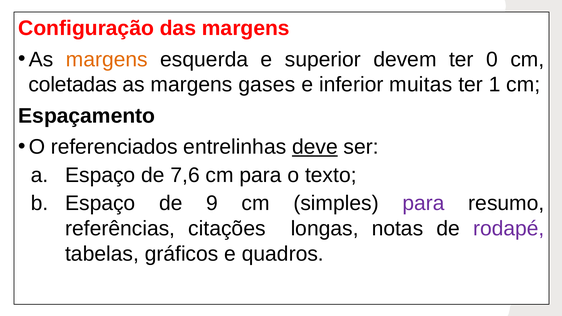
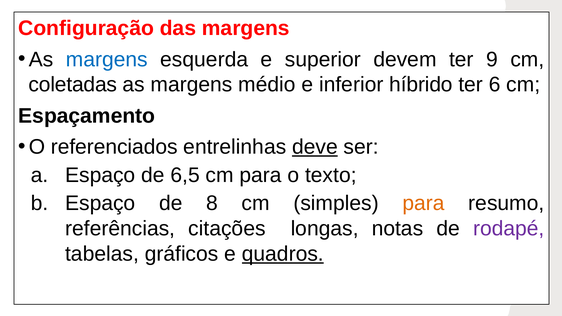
margens colour: orange -> blue (107, 59)
0: 0 -> 9 (492, 59)
gases: gases -> médio (267, 85)
muitas: muitas -> híbrido (421, 85)
1: 1 -> 6 (495, 85)
7,6: 7,6 -> 6,5 (185, 175)
9: 9 -> 8 (212, 203)
para colour: purple -> orange (424, 203)
quadros underline: none -> present (283, 254)
